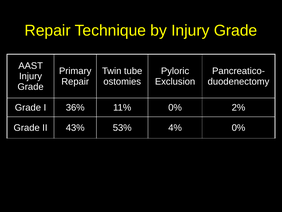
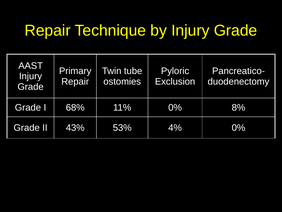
36%: 36% -> 68% (75, 107)
2%: 2% -> 8% (239, 107)
